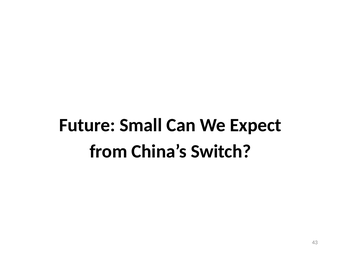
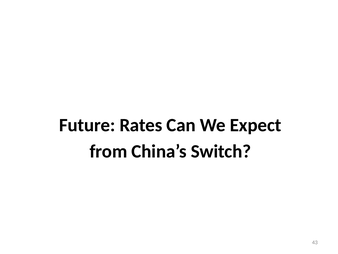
Small: Small -> Rates (141, 125)
